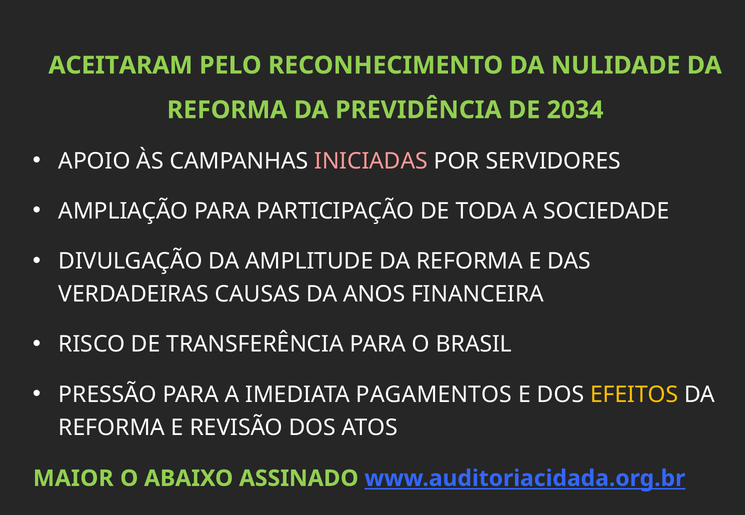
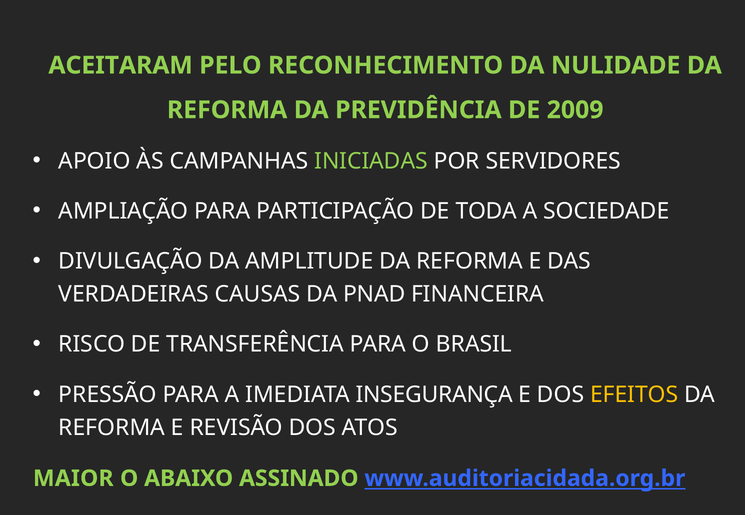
2034: 2034 -> 2009 (575, 110)
INICIADAS colour: pink -> light green (371, 161)
ANOS: ANOS -> PNAD (374, 295)
PAGAMENTOS: PAGAMENTOS -> INSEGURANÇA (434, 395)
